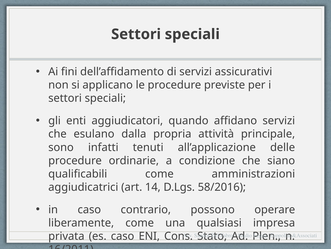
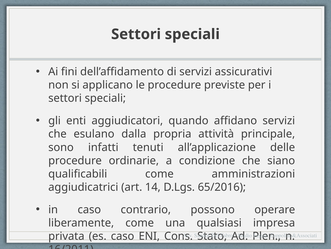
58/2016: 58/2016 -> 65/2016 (222, 187)
